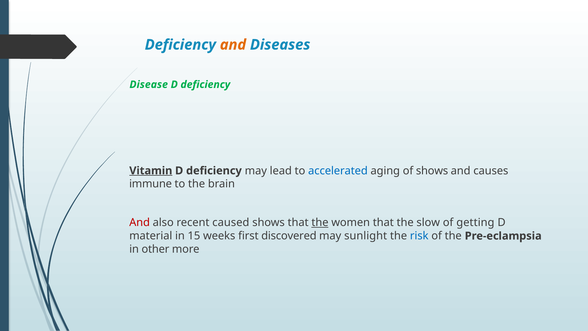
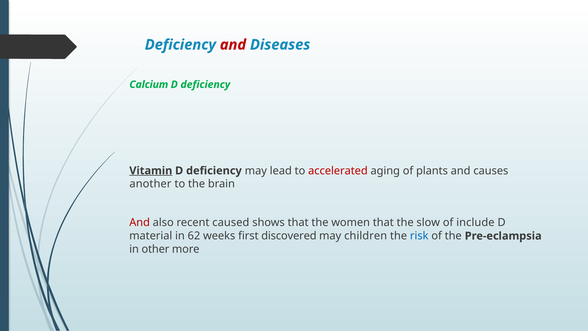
and colour: orange -> red (233, 45)
Disease: Disease -> Calcium (149, 84)
accelerated colour: blue -> red (338, 171)
of shows: shows -> plants (432, 171)
immune: immune -> another (150, 184)
the underline: present -> none (320, 223)
getting: getting -> include (475, 223)
15: 15 -> 62 (194, 236)
sunlight: sunlight -> children (366, 236)
